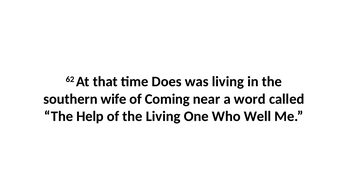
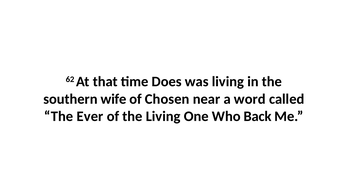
Coming: Coming -> Chosen (167, 99)
Help: Help -> Ever (90, 116)
Well: Well -> Back (258, 116)
